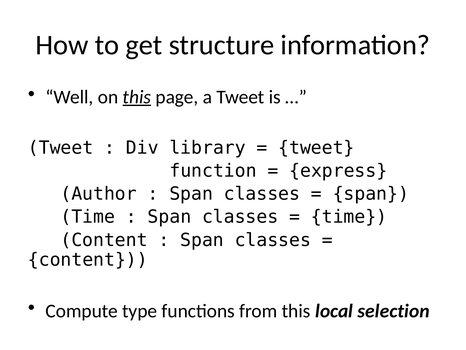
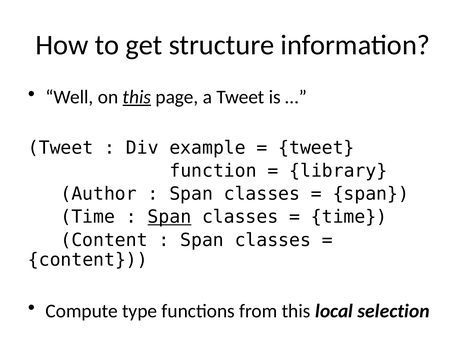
library: library -> example (208, 148)
express: express -> library (338, 171)
Span underline: none -> present (169, 217)
